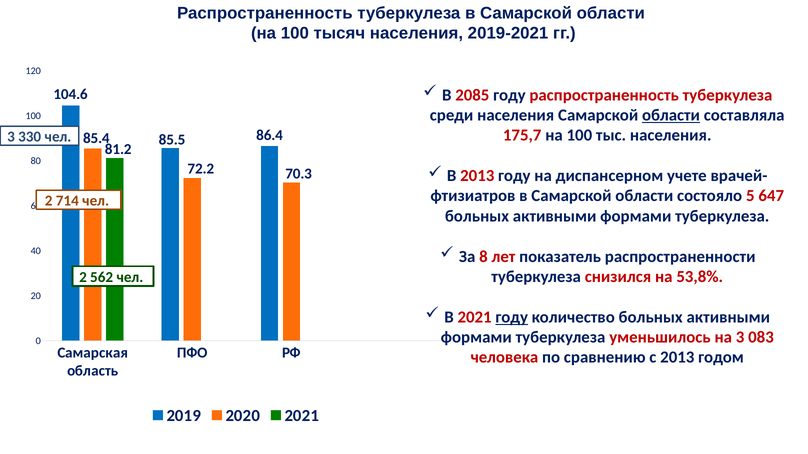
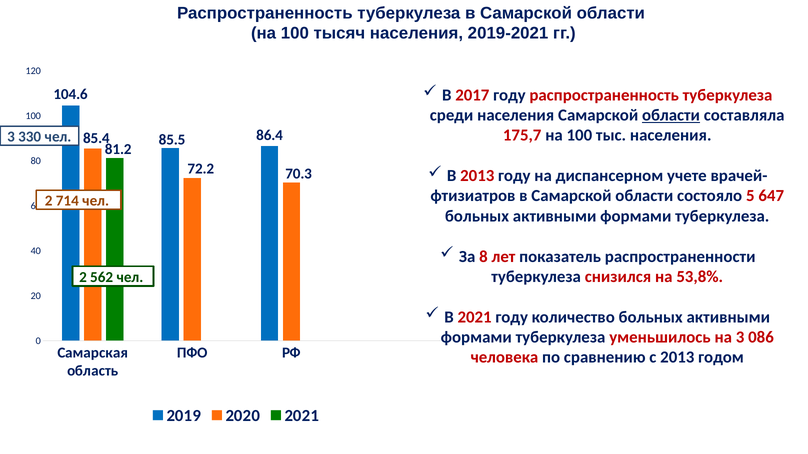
2085: 2085 -> 2017 (472, 95)
году underline: present -> none (512, 317)
083: 083 -> 086 (761, 338)
